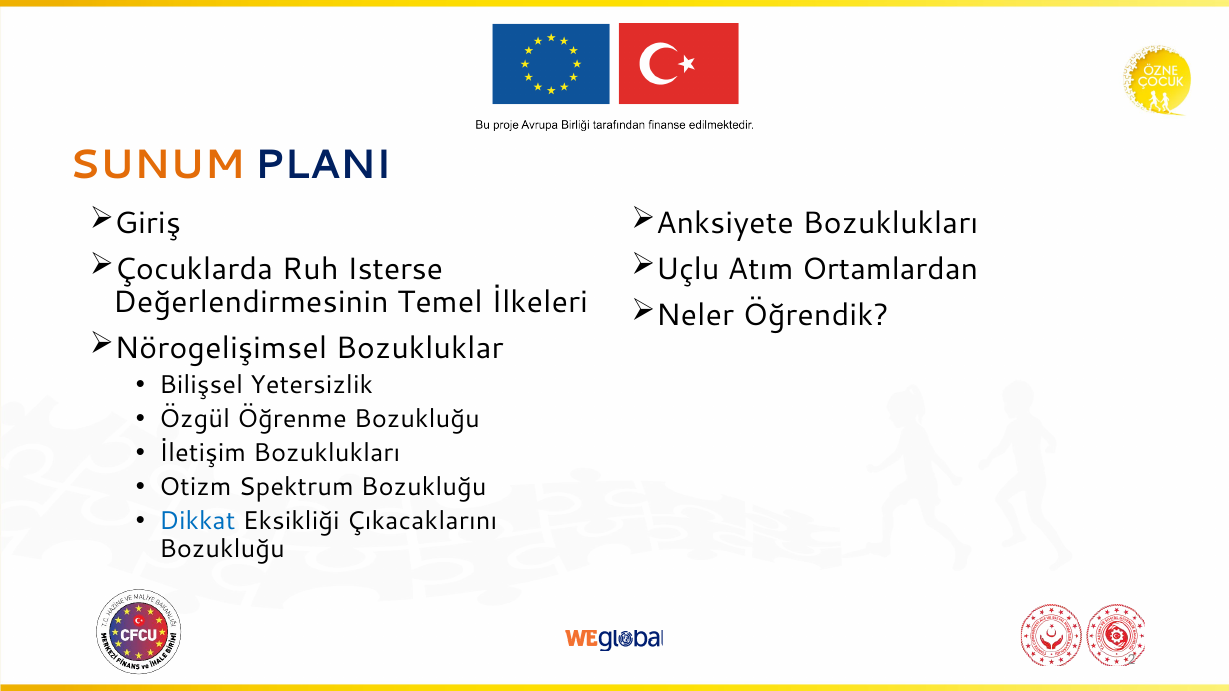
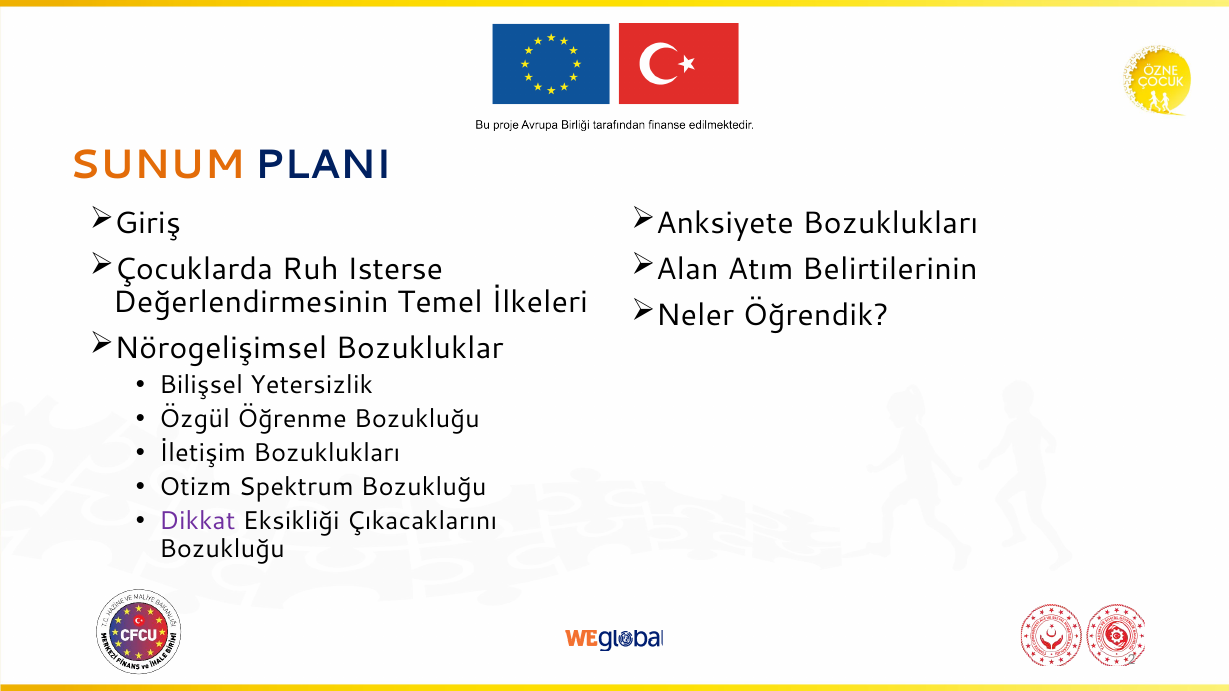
Uçlu: Uçlu -> Alan (687, 269)
Ortamlardan: Ortamlardan -> Belirtilerinin (890, 269)
Dikkat colour: blue -> purple (197, 521)
